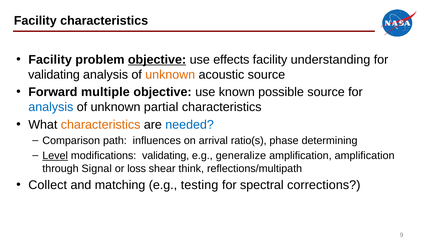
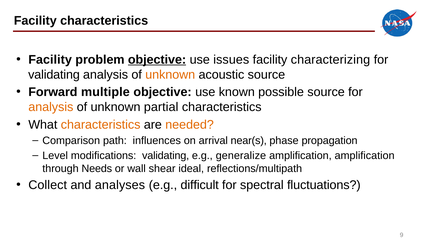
effects: effects -> issues (231, 60)
understanding: understanding -> characterizing (330, 60)
analysis colour: blue -> orange (51, 107)
needed colour: blue -> orange (190, 125)
ratio(s: ratio(s -> near(s (249, 141)
determining: determining -> propagation (330, 141)
Level underline: present -> none (55, 155)
Signal: Signal -> Needs (97, 168)
loss: loss -> wall (137, 168)
think: think -> ideal (191, 168)
matching: matching -> analyses (120, 185)
testing: testing -> difficult (200, 185)
corrections: corrections -> fluctuations (324, 185)
